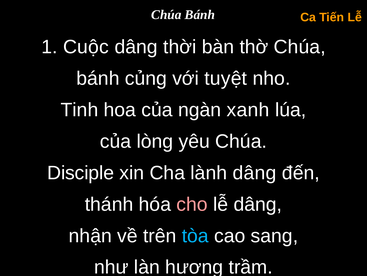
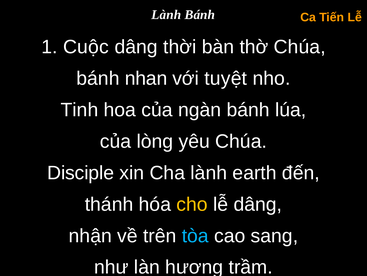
Chúa: Chúa -> Lành (166, 15)
củng: củng -> nhan (146, 78)
ngàn xanh: xanh -> bánh (248, 110)
lành dâng: dâng -> earth (255, 172)
cho colour: pink -> yellow (192, 204)
